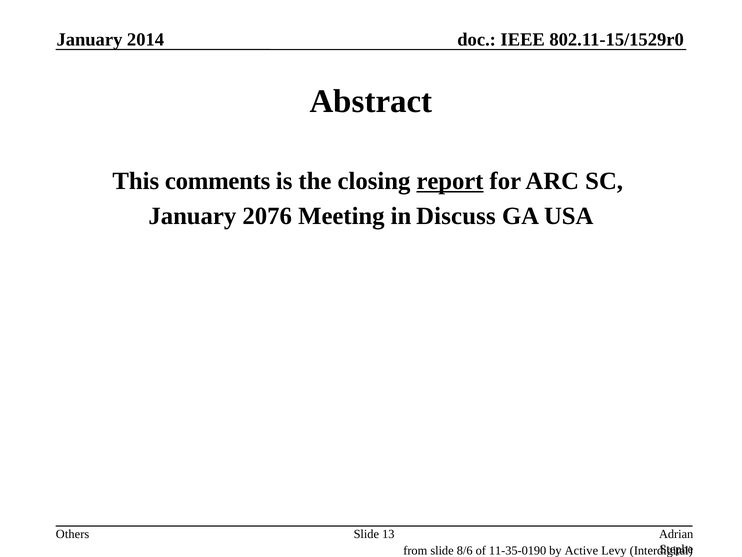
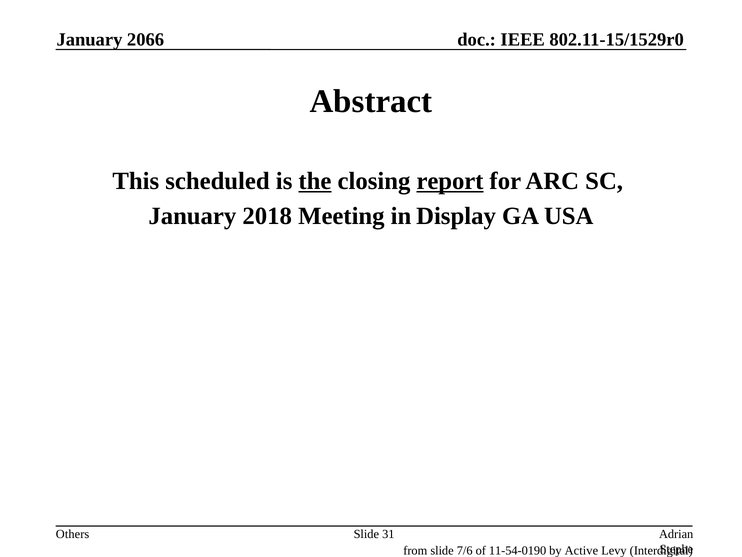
2014: 2014 -> 2066 (146, 40)
comments: comments -> scheduled (218, 181)
the underline: none -> present (315, 181)
2076: 2076 -> 2018 (267, 216)
Discuss: Discuss -> Display (456, 216)
13: 13 -> 31 (388, 534)
8/6: 8/6 -> 7/6 (465, 550)
11-35-0190: 11-35-0190 -> 11-54-0190 (518, 550)
